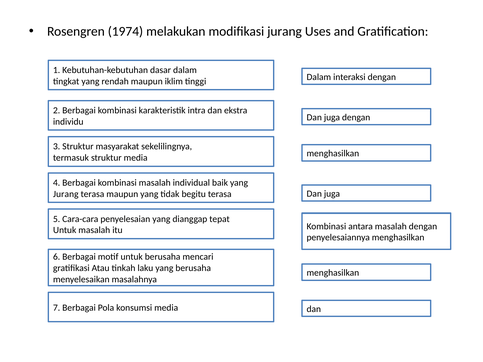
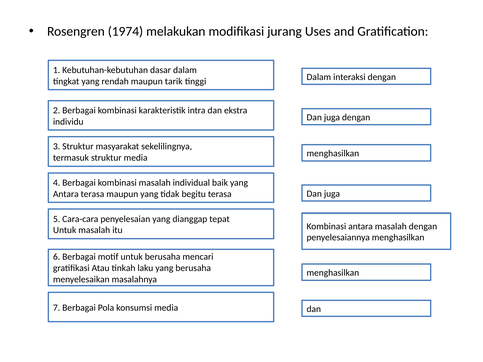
iklim: iklim -> tarik (174, 81)
Jurang: Jurang -> Antara (66, 194)
